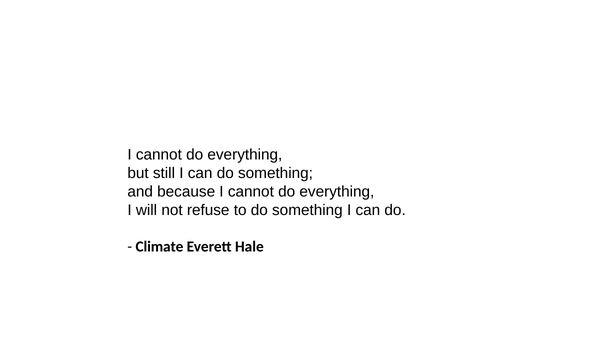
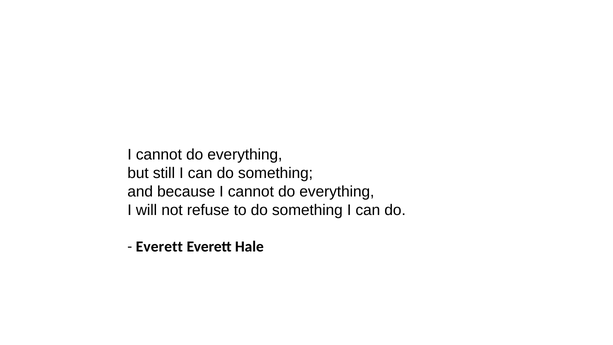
Climate: Climate -> Everett (159, 247)
